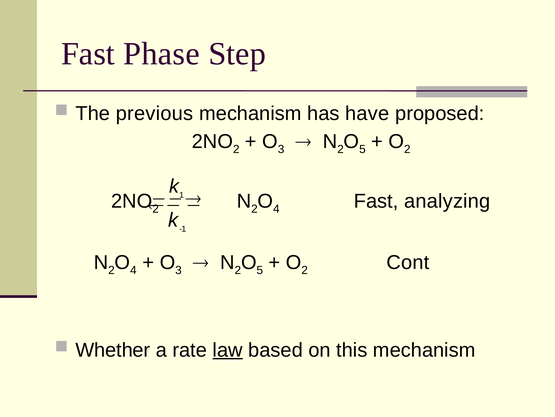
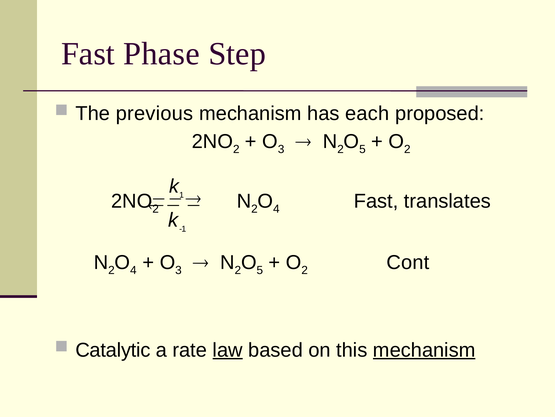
have: have -> each (367, 113)
analyzing: analyzing -> translates (447, 201)
Whether: Whether -> Catalytic (113, 349)
mechanism underline: none -> present (424, 349)
